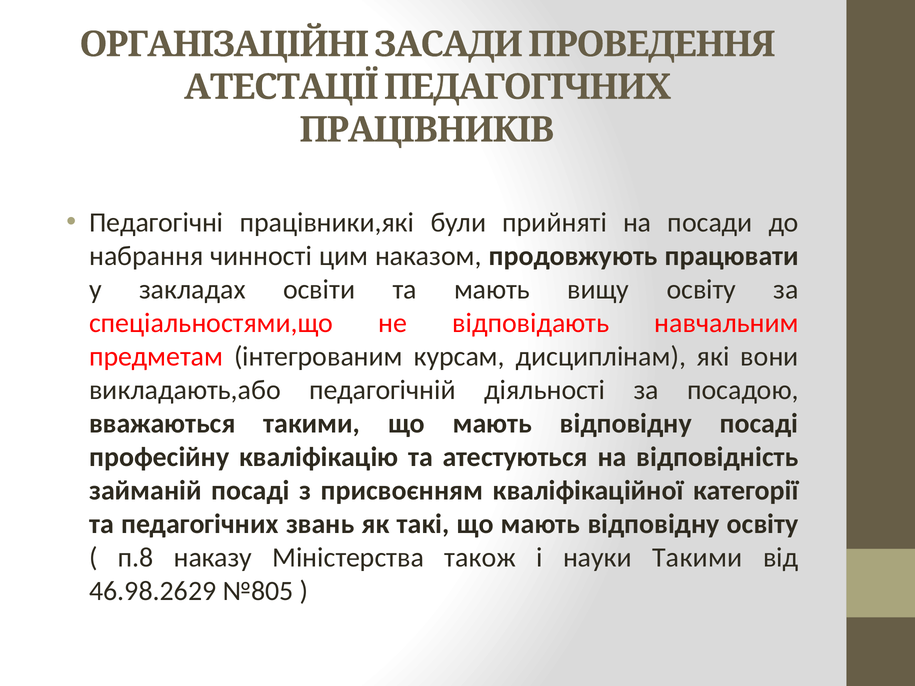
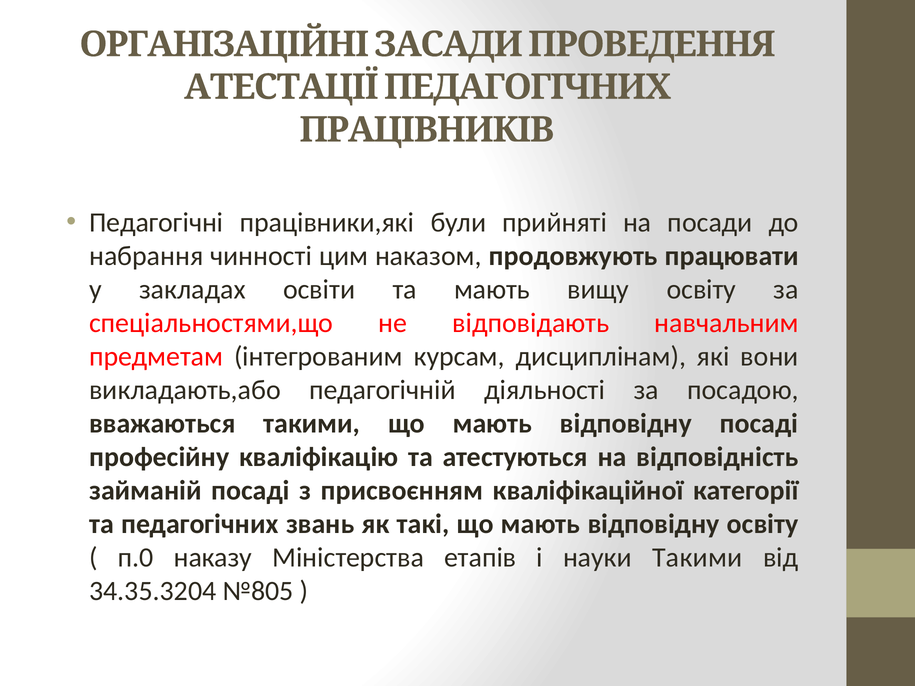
п.8: п.8 -> п.0 (136, 557)
також: також -> етапів (480, 557)
46.98.2629: 46.98.2629 -> 34.35.3204 (153, 591)
